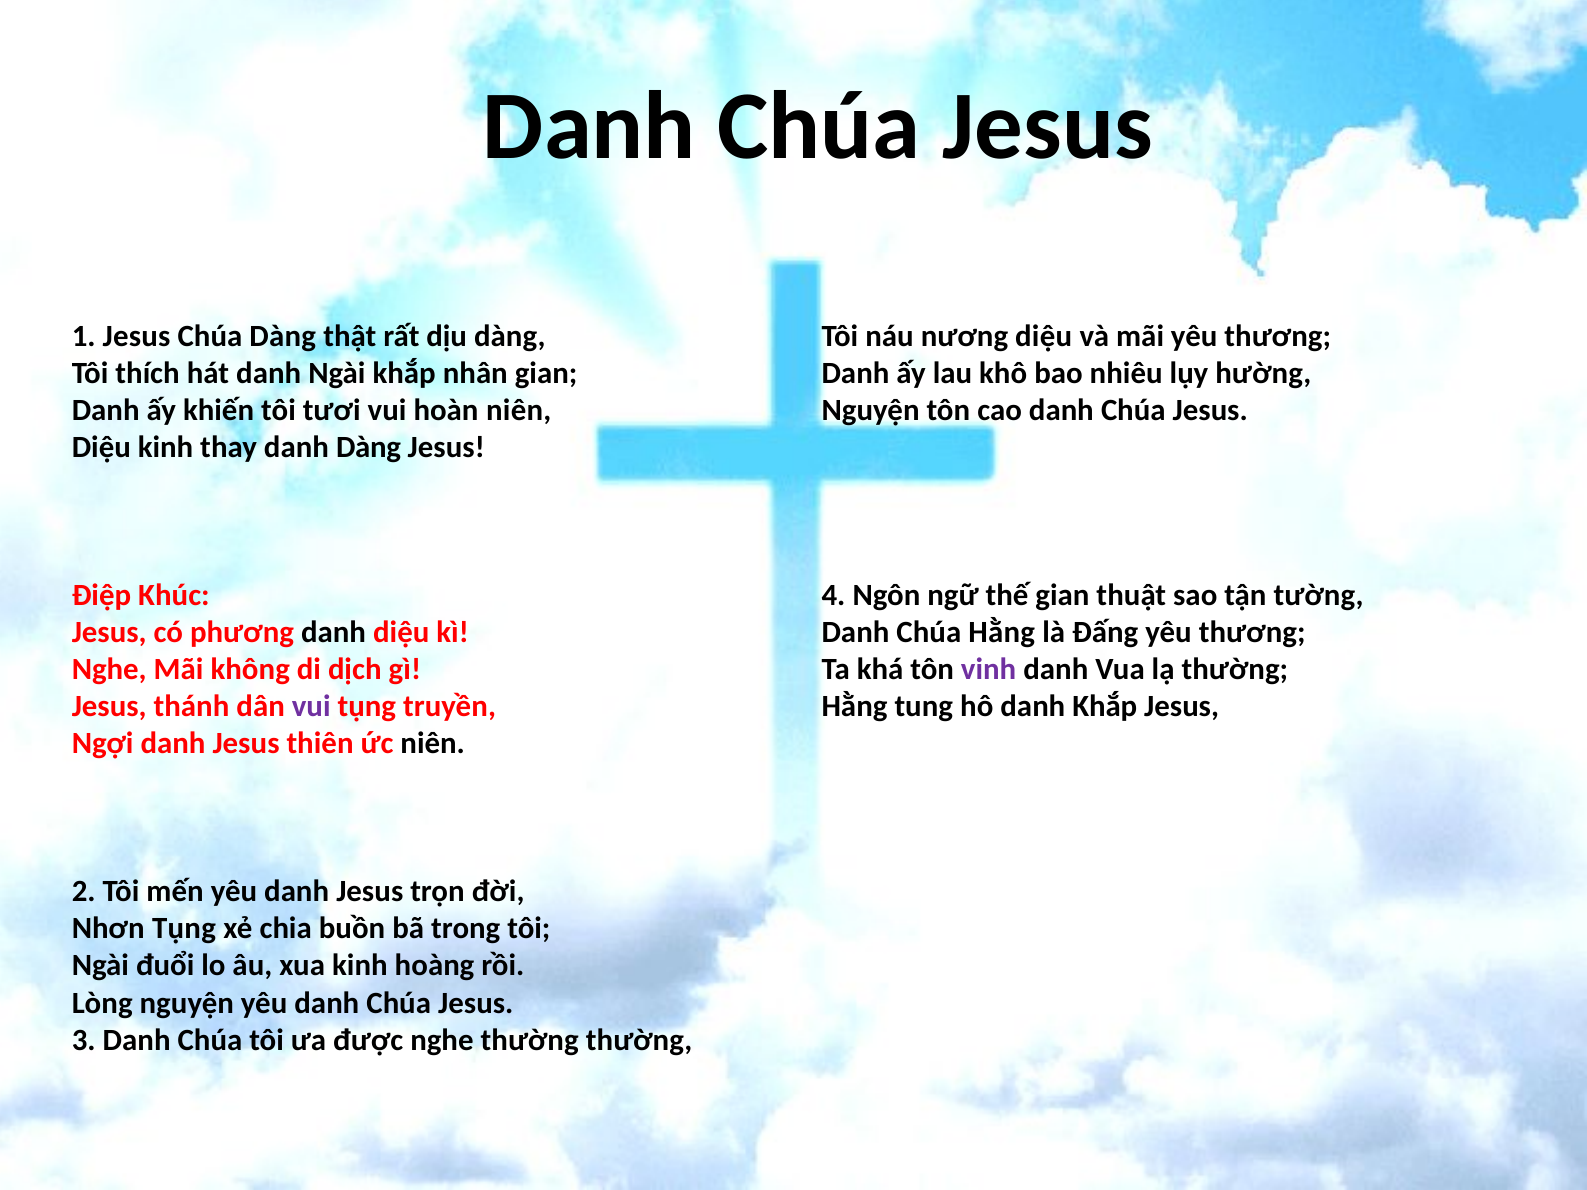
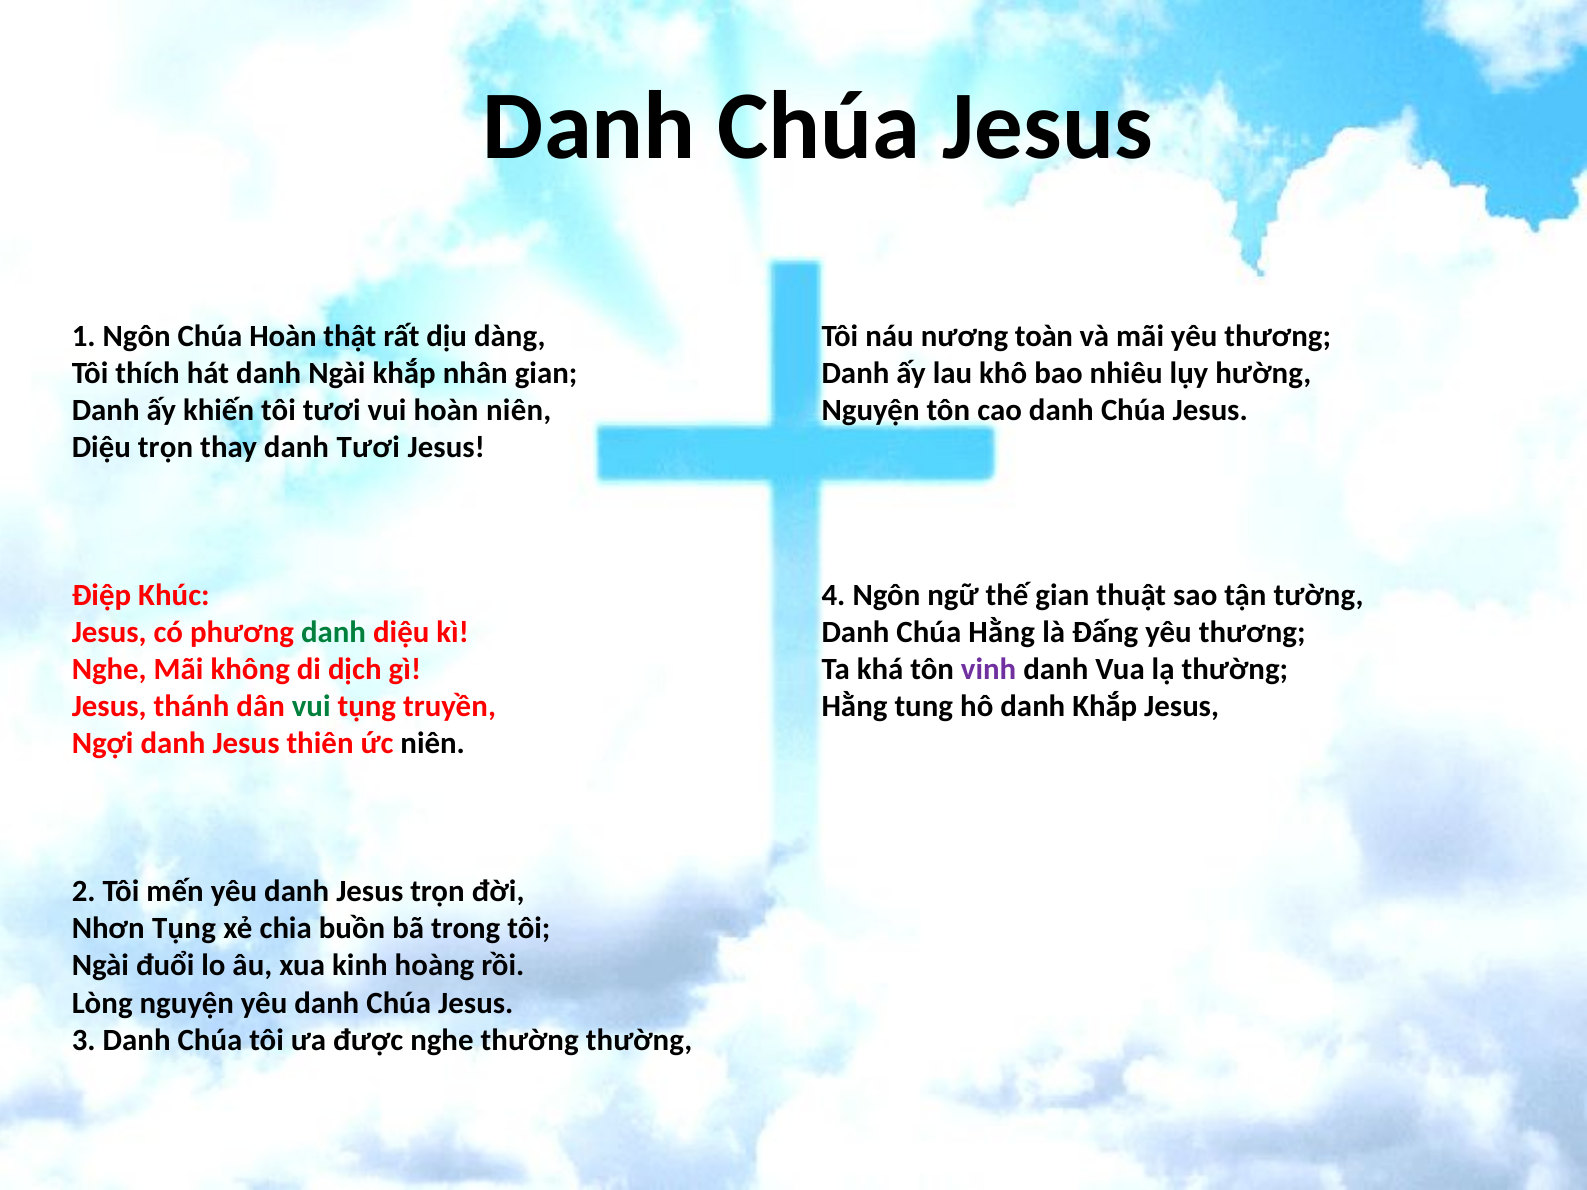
1 Jesus: Jesus -> Ngôn (137, 336)
Chúa Dàng: Dàng -> Hoàn (283, 336)
nương diệu: diệu -> toàn (1044, 336)
Diệu kinh: kinh -> trọn (165, 447)
danh Dàng: Dàng -> Tươi (368, 447)
danh colour: black -> green (334, 633)
vui colour: purple -> green (311, 707)
